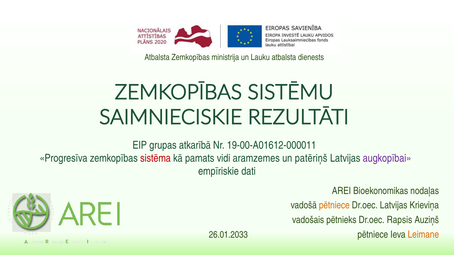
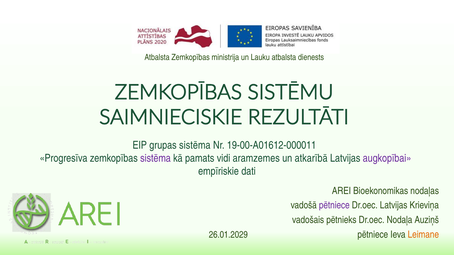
grupas atkarībā: atkarībā -> sistēma (195, 145)
sistēma colour: red -> purple (155, 158)
patēriņš: patēriņš -> atkarībā (311, 158)
pētniece colour: orange -> purple (334, 206)
Rapsis: Rapsis -> Nodaļa (400, 220)
26.01.2033: 26.01.2033 -> 26.01.2029 (228, 235)
